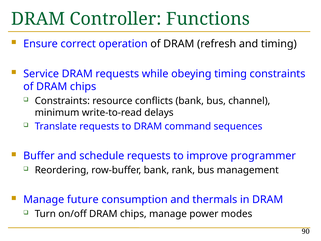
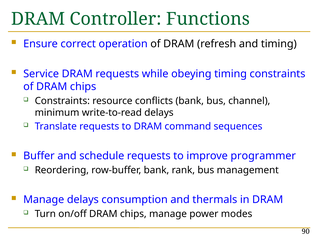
Manage future: future -> delays (83, 199)
